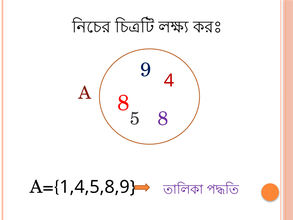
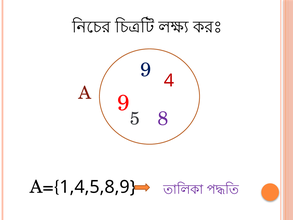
A 8: 8 -> 9 (123, 103)
